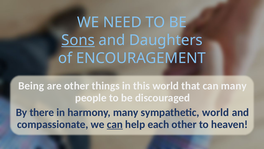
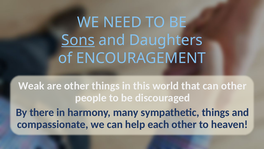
Being: Being -> Weak (31, 86)
can many: many -> other (234, 86)
sympathetic world: world -> things (216, 112)
can underline: present -> none (115, 124)
